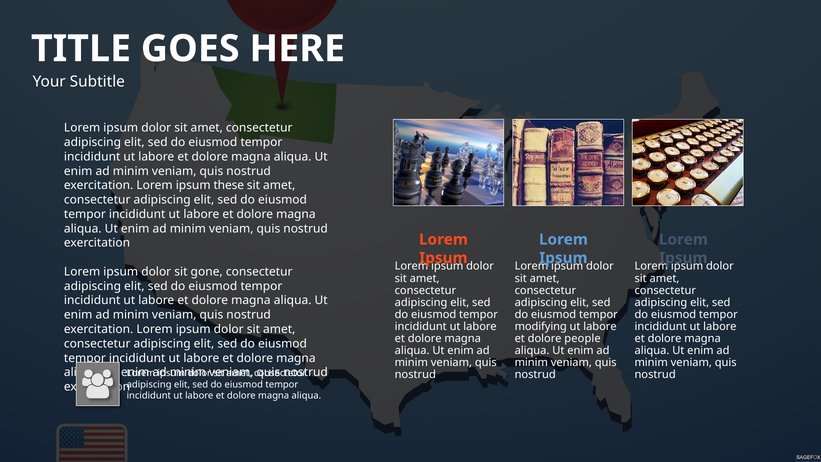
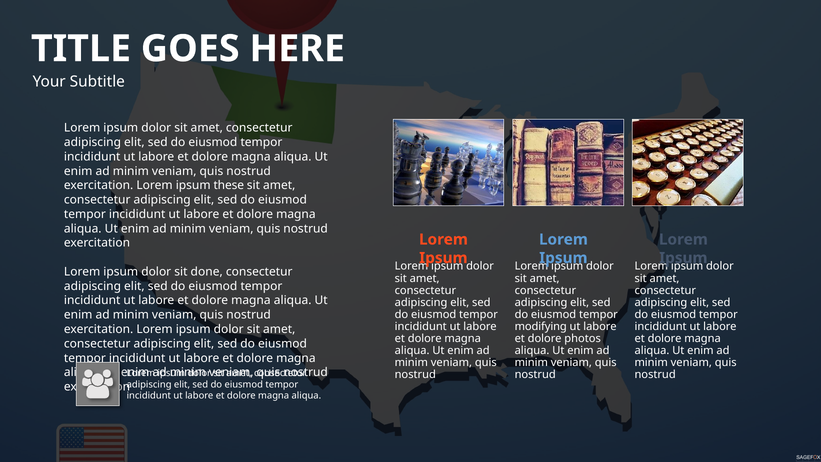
gone: gone -> done (207, 272)
people: people -> photos (583, 338)
